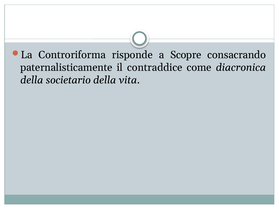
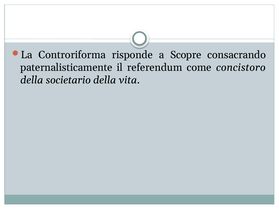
contraddice: contraddice -> referendum (155, 68)
diacronica: diacronica -> concistoro (241, 68)
